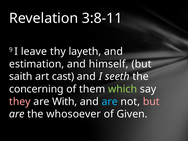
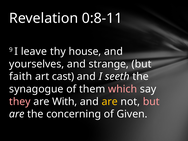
3:8-11: 3:8-11 -> 0:8-11 (102, 18)
layeth: layeth -> house (85, 51)
estimation: estimation -> yourselves (37, 64)
himself: himself -> strange (109, 64)
saith: saith -> faith (21, 77)
concerning: concerning -> synagogue (36, 89)
which colour: light green -> pink (123, 89)
are colour: light blue -> yellow (110, 102)
whosoever: whosoever -> concerning (74, 114)
